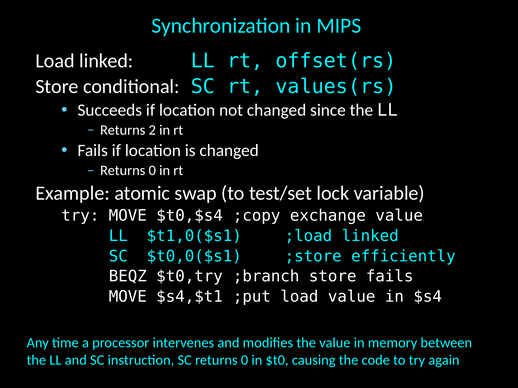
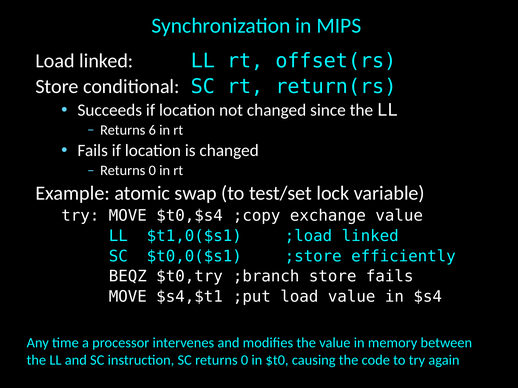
values(rs: values(rs -> return(rs (336, 87)
2: 2 -> 6 (152, 130)
